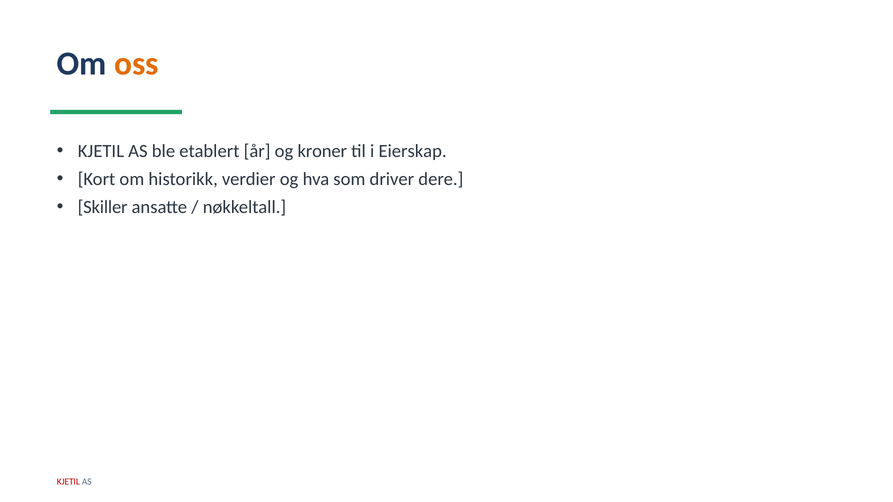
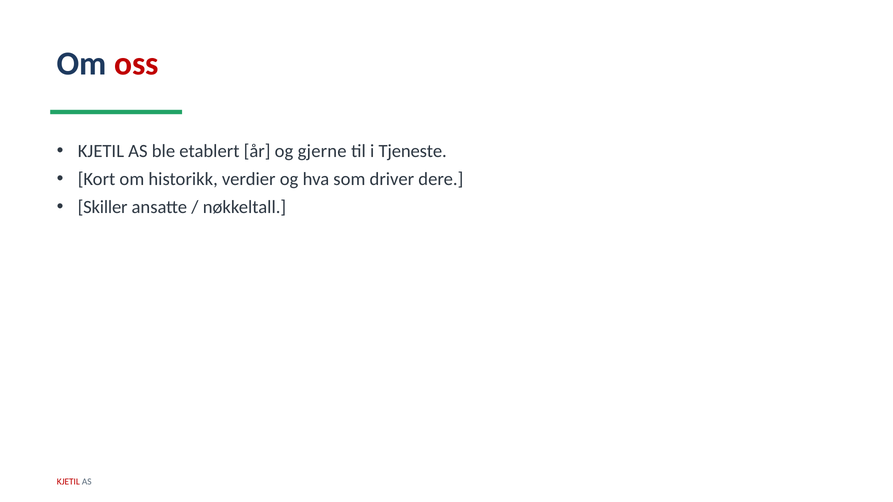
oss colour: orange -> red (136, 64)
kroner: kroner -> gjerne (322, 151)
Eierskap: Eierskap -> Tjeneste (413, 151)
